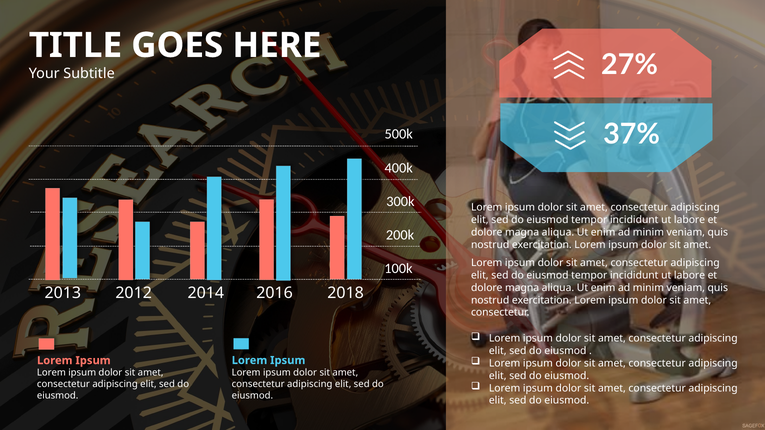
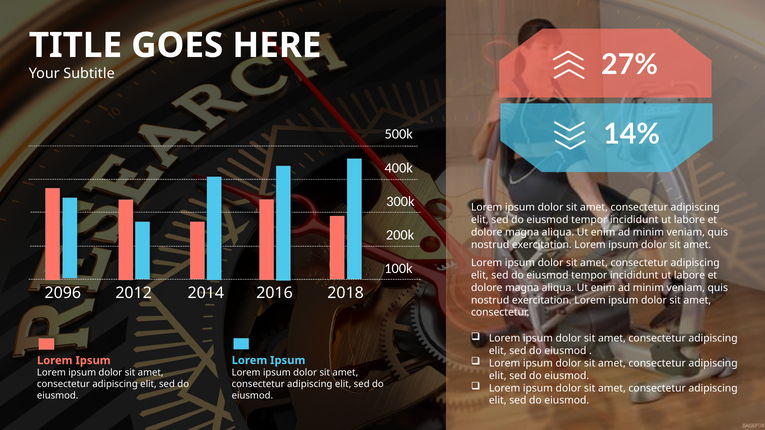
37%: 37% -> 14% (632, 134)
2013: 2013 -> 2096 (63, 293)
